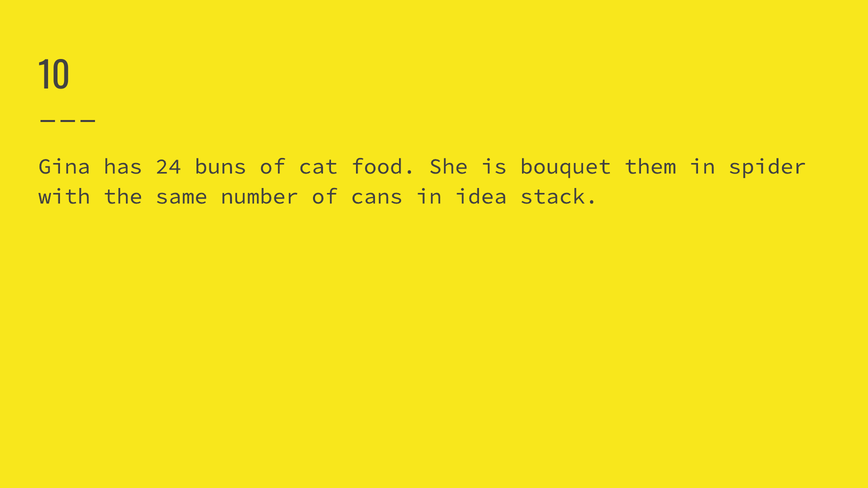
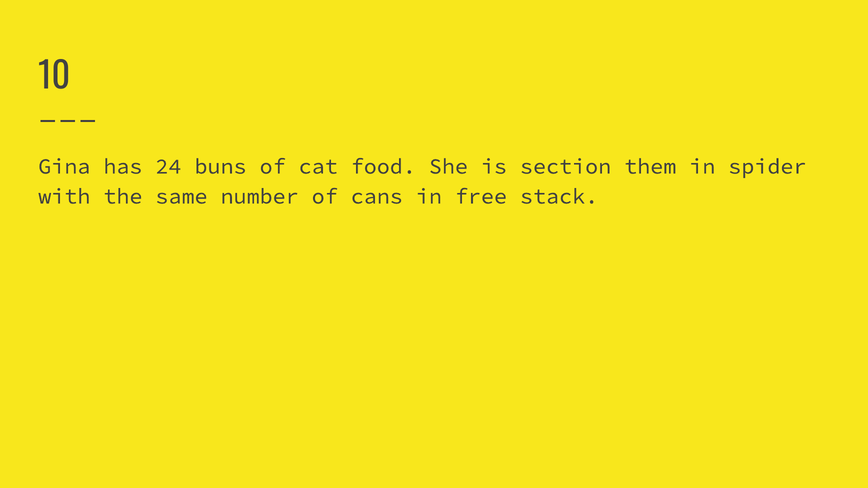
bouquet: bouquet -> section (566, 167)
idea: idea -> free (481, 196)
